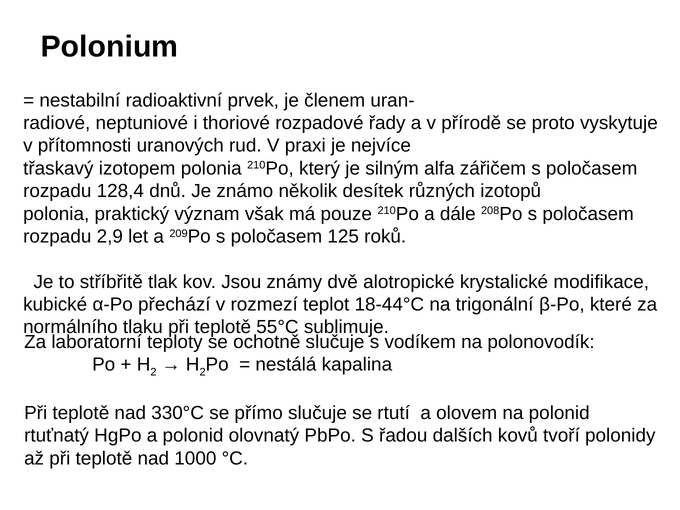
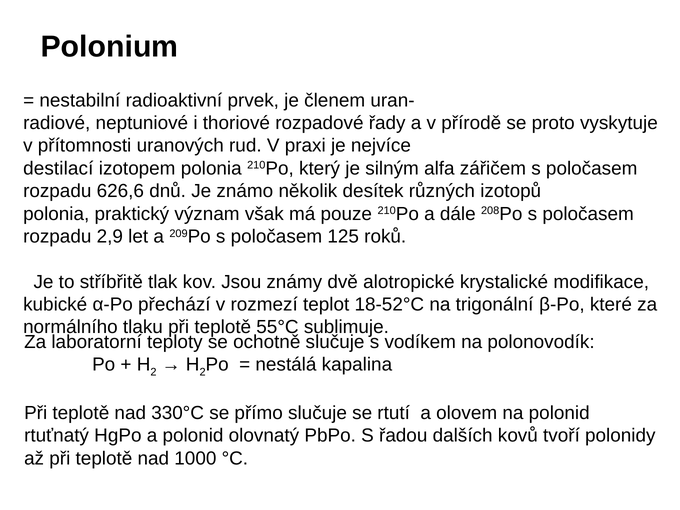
třaskavý: třaskavý -> destilací (58, 168)
128,4: 128,4 -> 626,6 (120, 191)
18-44°C: 18-44°C -> 18-52°C (389, 304)
